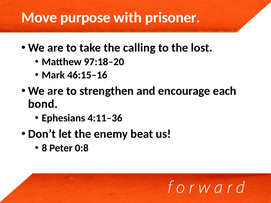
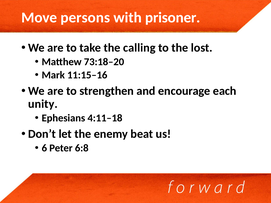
purpose: purpose -> persons (85, 18)
97:18–20: 97:18–20 -> 73:18–20 (104, 62)
46:15–16: 46:15–16 -> 11:15–16 (87, 75)
bond: bond -> unity (43, 104)
4:11–36: 4:11–36 -> 4:11–18 (105, 118)
8: 8 -> 6 (44, 148)
0:8: 0:8 -> 6:8 (82, 148)
